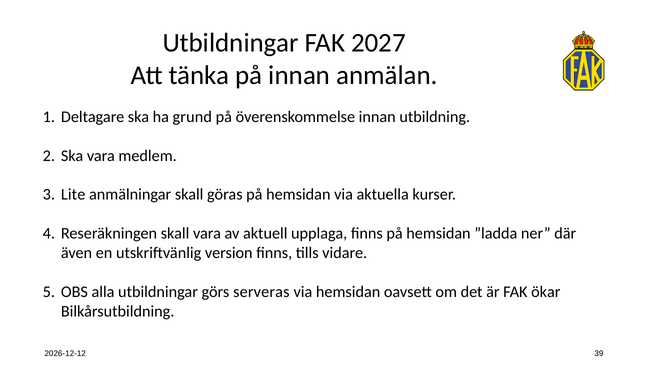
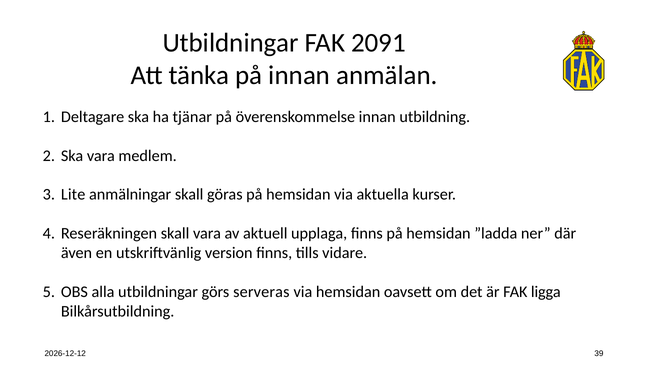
2027: 2027 -> 2091 (378, 43)
grund: grund -> tjänar (192, 117)
ökar: ökar -> ligga (546, 292)
